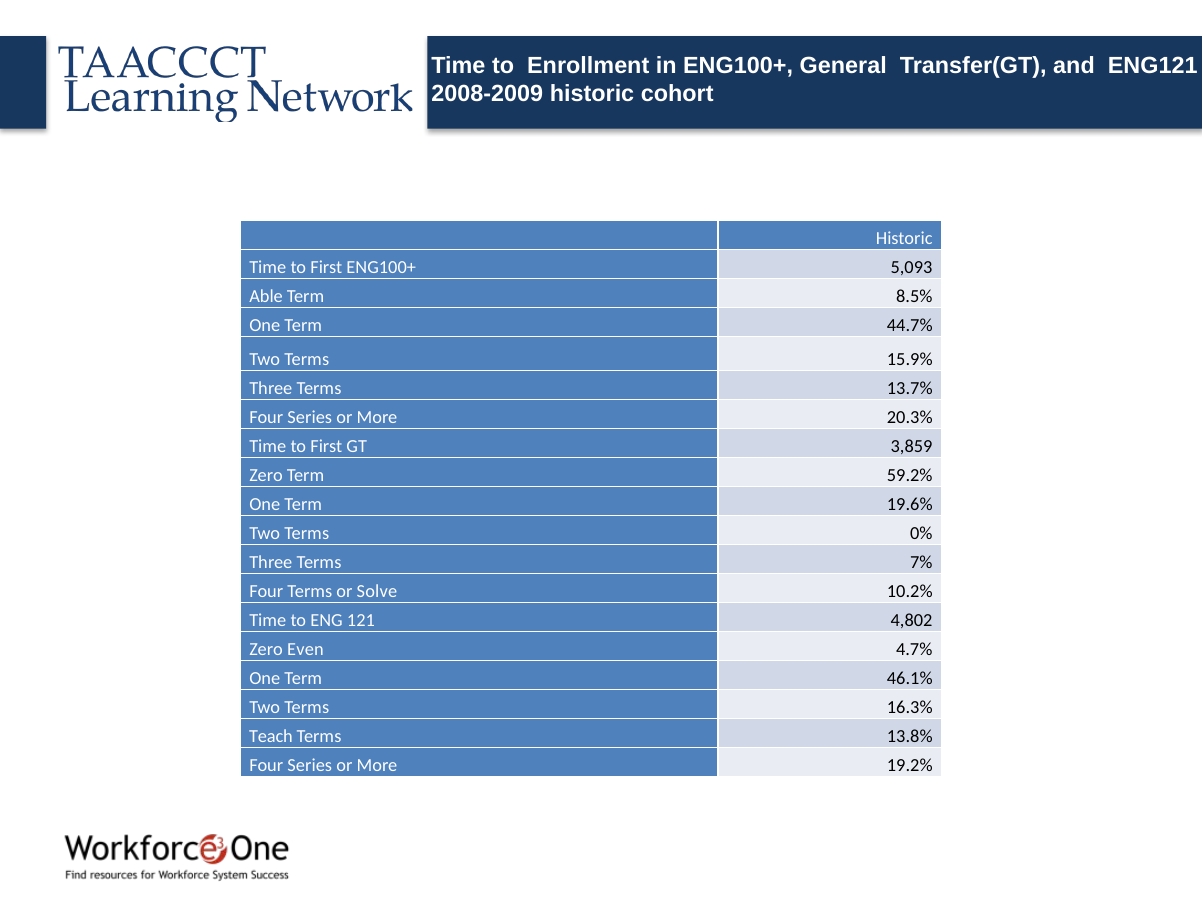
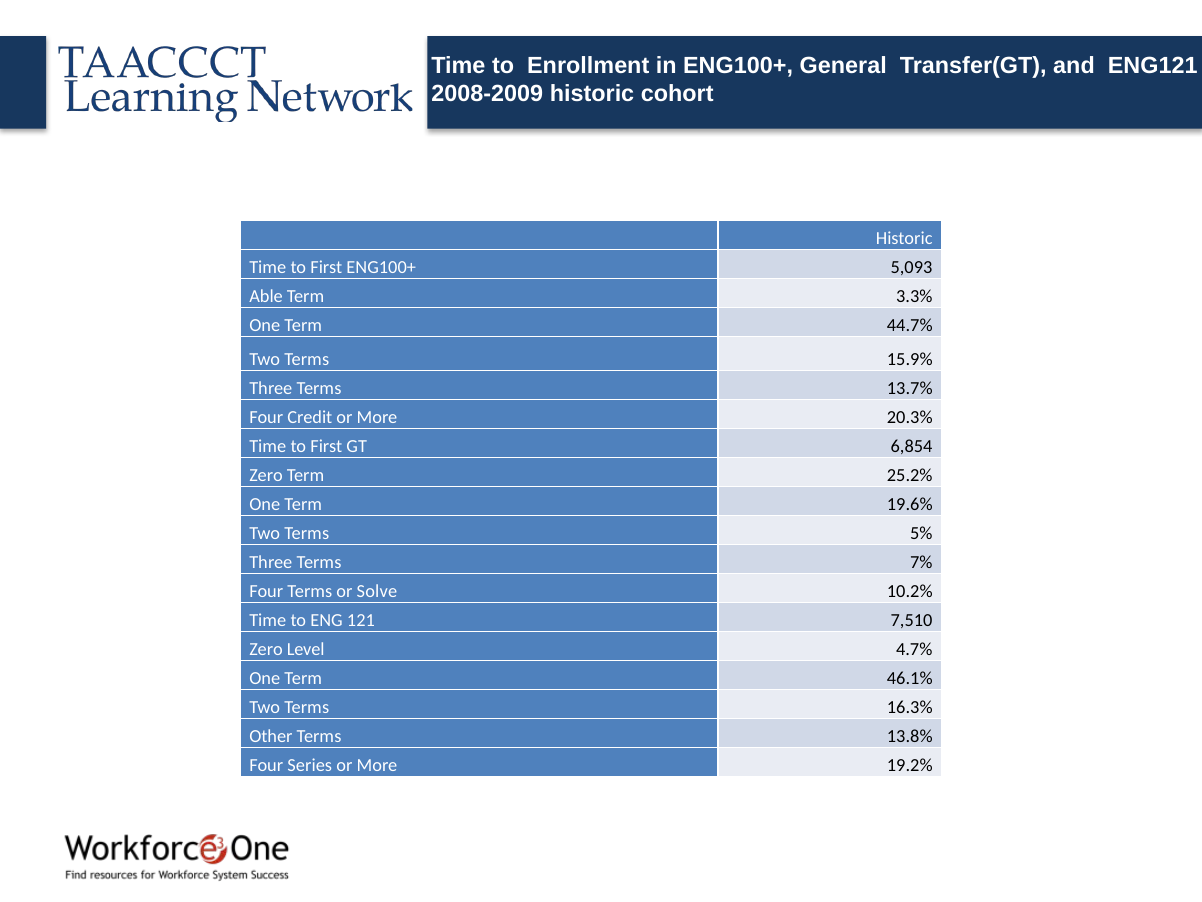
8.5%: 8.5% -> 3.3% (914, 296)
Series: Series -> Credit (310, 417)
3,859: 3,859 -> 6,854 (912, 446)
59.2%: 59.2% -> 25.2% (910, 475)
0%: 0% -> 5% (921, 533)
4,802: 4,802 -> 7,510 (912, 620)
Even: Even -> Level (306, 649)
Teach: Teach -> Other (271, 736)
